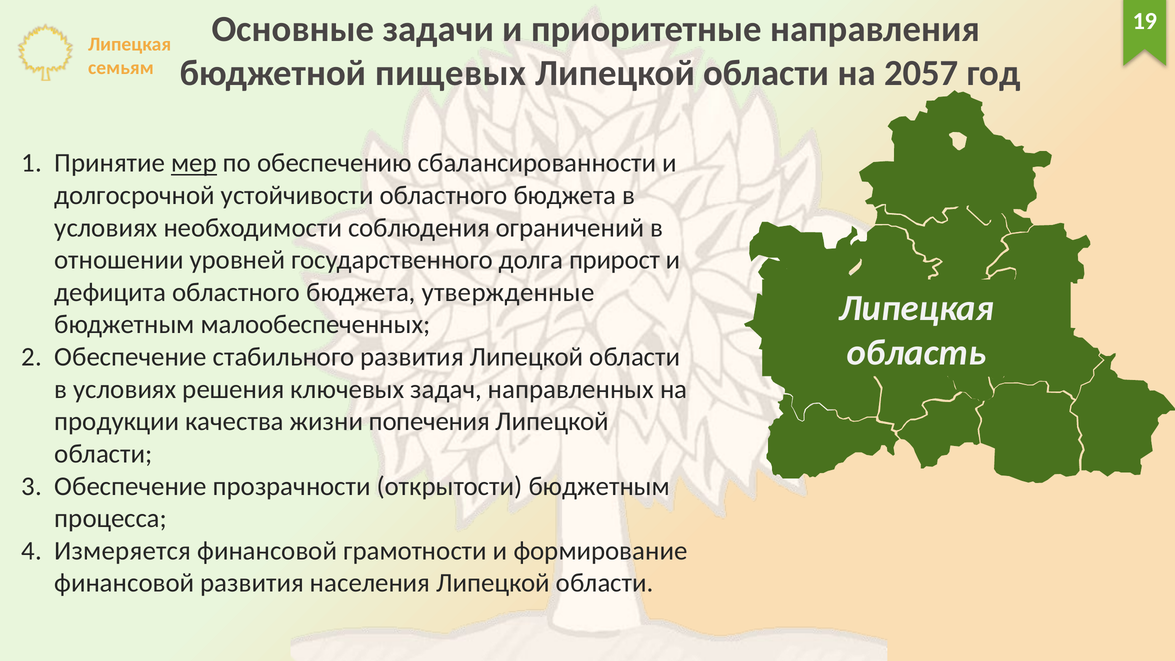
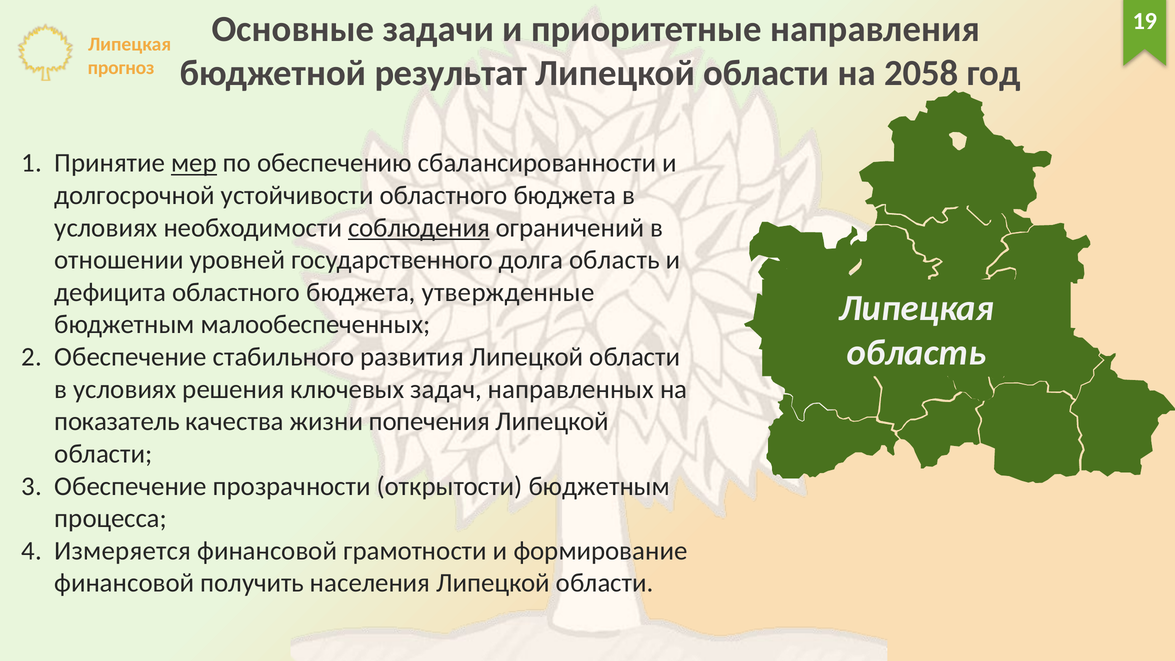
пищевых: пищевых -> результат (451, 73)
2057: 2057 -> 2058 (921, 73)
семьям: семьям -> прогноз (121, 68)
соблюдения underline: none -> present (419, 228)
долга прирост: прирост -> область (614, 260)
продукции: продукции -> показатель (117, 421)
финансовой развития: развития -> получить (252, 583)
